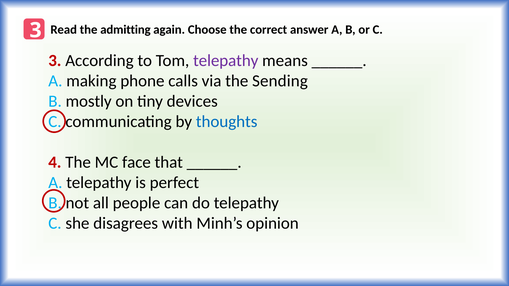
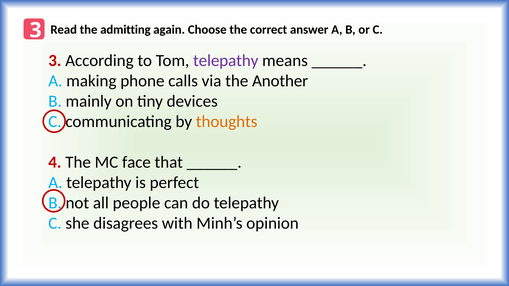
Sending: Sending -> Another (280, 81)
mostly: mostly -> mainly (89, 101)
thoughts colour: blue -> orange (227, 122)
